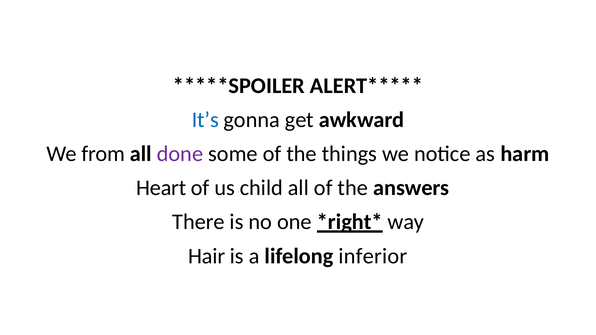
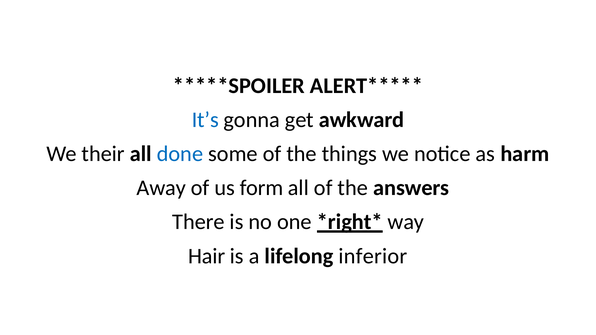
from: from -> their (103, 154)
done colour: purple -> blue (180, 154)
Heart: Heart -> Away (161, 188)
child: child -> form (261, 188)
